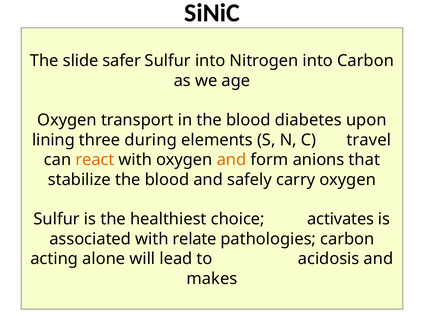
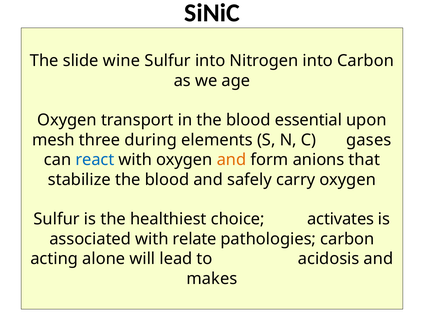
safer: safer -> wine (122, 61)
diabetes: diabetes -> essential (308, 120)
lining: lining -> mesh (53, 140)
travel: travel -> gases (369, 140)
react colour: orange -> blue (95, 160)
